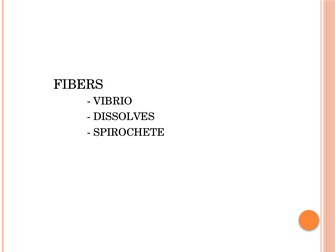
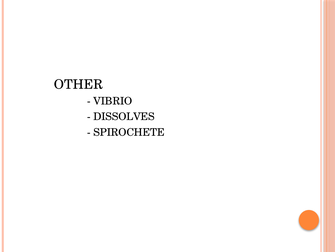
FIBERS: FIBERS -> OTHER (78, 84)
